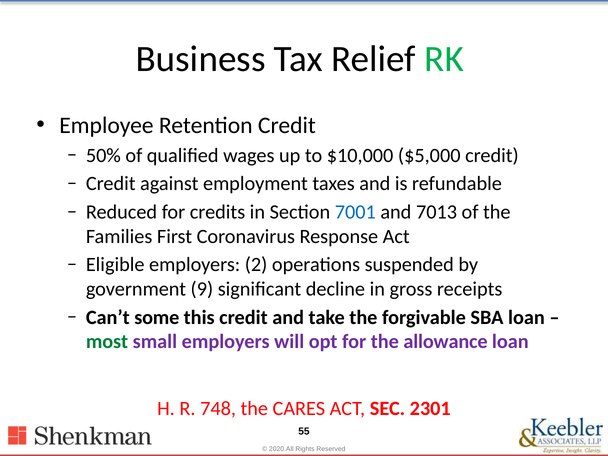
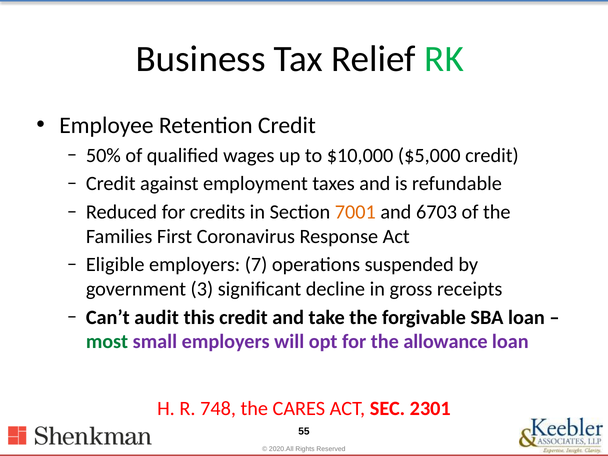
7001 colour: blue -> orange (355, 212)
7013: 7013 -> 6703 (437, 212)
2: 2 -> 7 (256, 265)
9: 9 -> 3 (202, 289)
some: some -> audit (157, 317)
